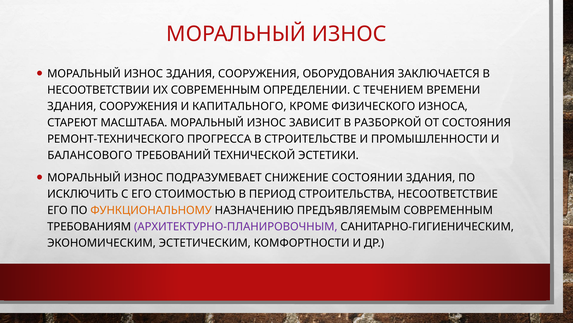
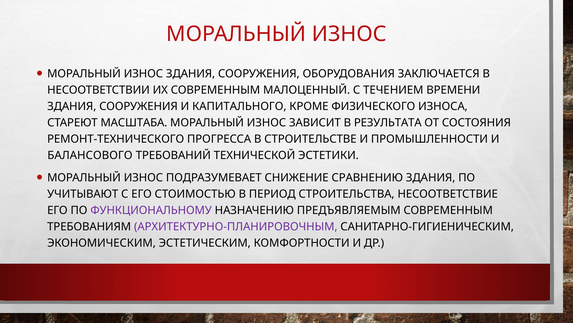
ОПРЕДЕЛЕНИИ: ОПРЕДЕЛЕНИИ -> МАЛОЦЕННЫЙ (307, 90)
РАЗБОРКОЙ: РАЗБОРКОЙ -> РЕЗУЛЬТАТА (388, 123)
СОСТОЯНИИ: СОСТОЯНИИ -> СРАВНЕНИЮ (367, 177)
ИСКЛЮЧИТЬ: ИСКЛЮЧИТЬ -> УЧИТЫВАЮТ (83, 194)
ФУНКЦИОНАЛЬНОМУ colour: orange -> purple (151, 210)
